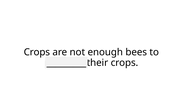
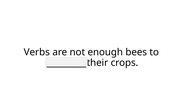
Crops: Crops -> Verbs (37, 52)
